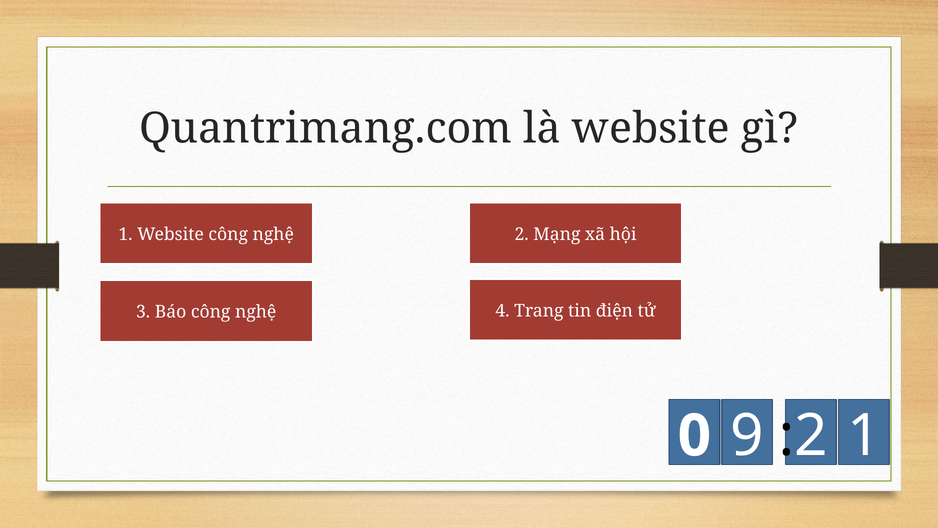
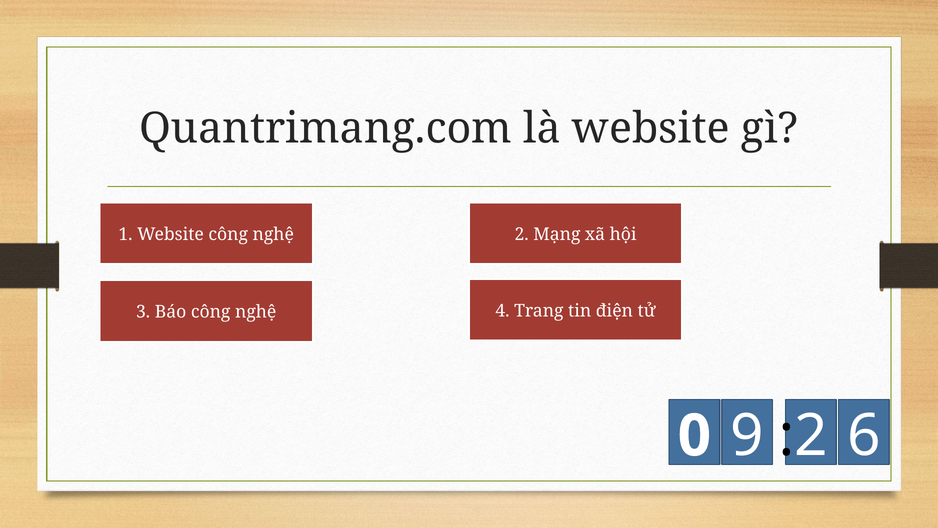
9 1: 1 -> 6 (864, 436)
